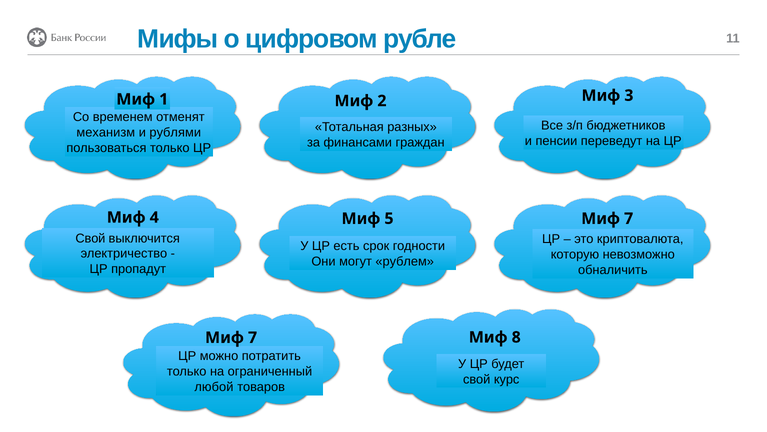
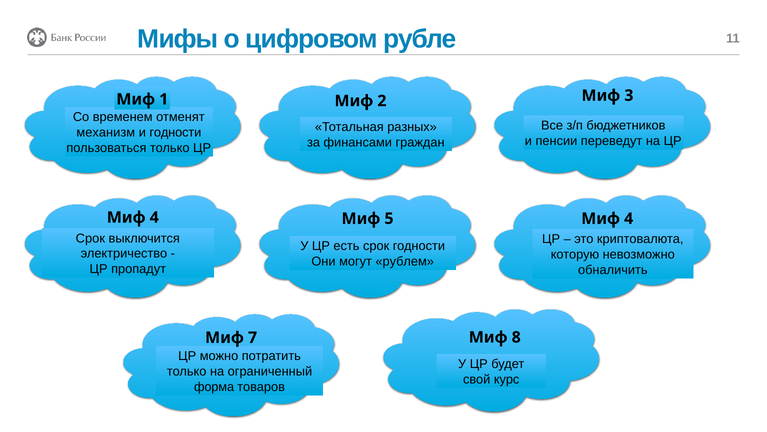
и рублями: рублями -> годности (175, 132)
5 Миф 7: 7 -> 4 (629, 218)
Свой: Свой -> Срок (90, 238)
любой: любой -> форма (214, 386)
